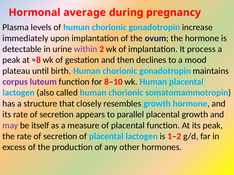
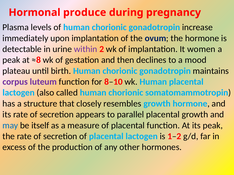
average: average -> produce (85, 12)
process: process -> women (201, 49)
may colour: purple -> blue (10, 126)
